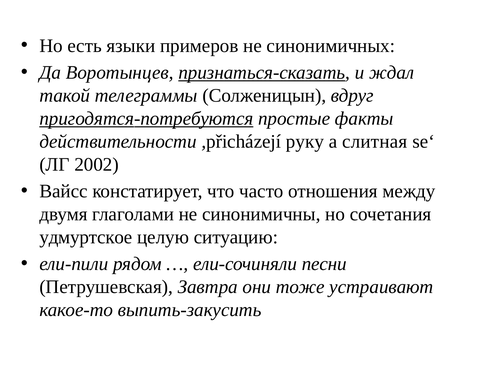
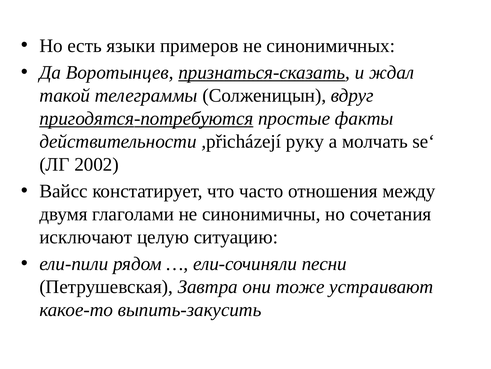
слитная: слитная -> молчать (375, 141)
удмуртское: удмуртское -> исключают (86, 237)
